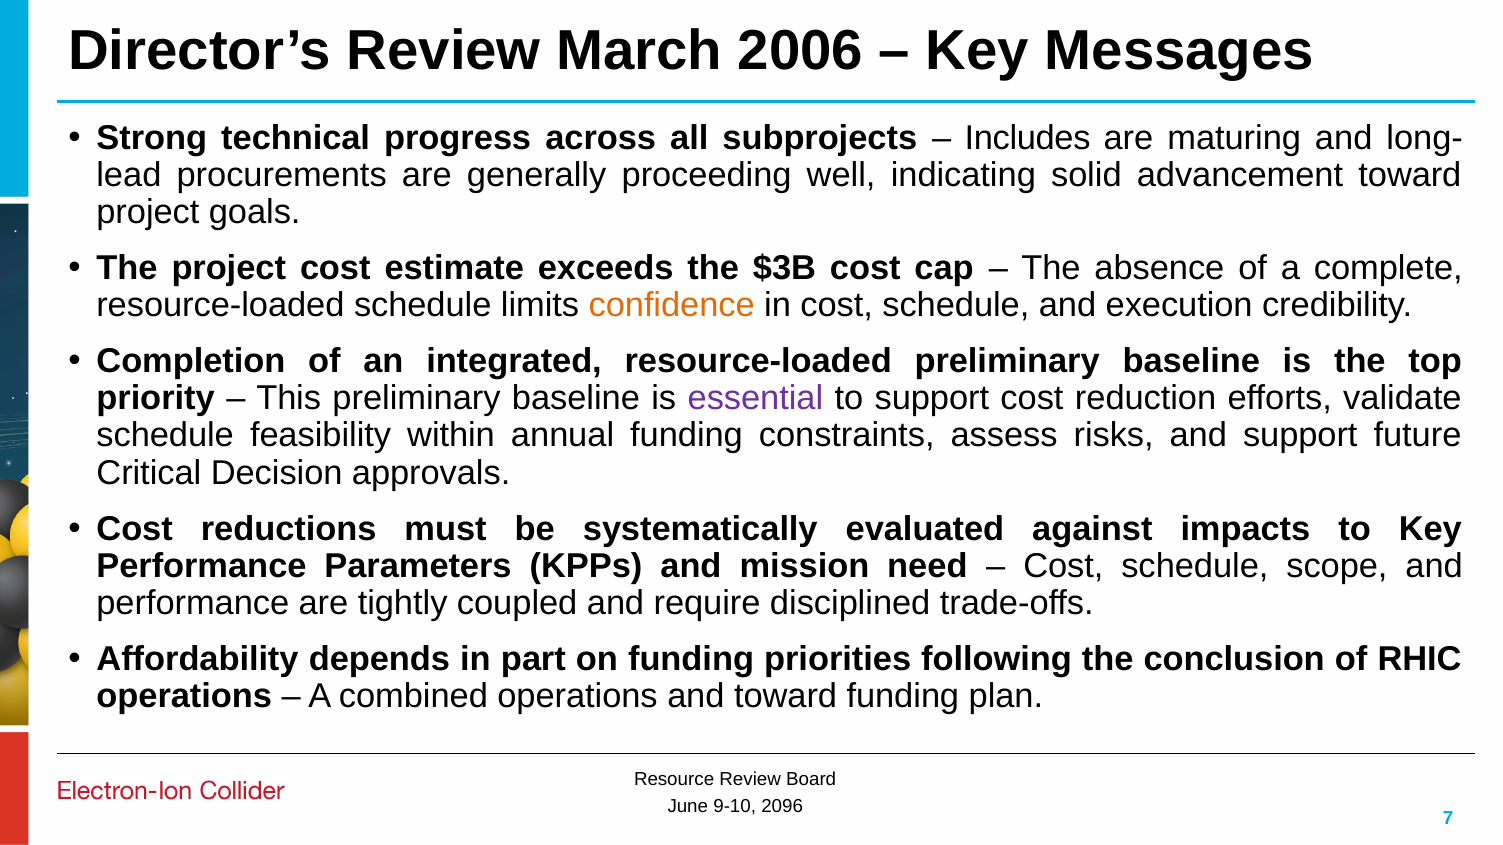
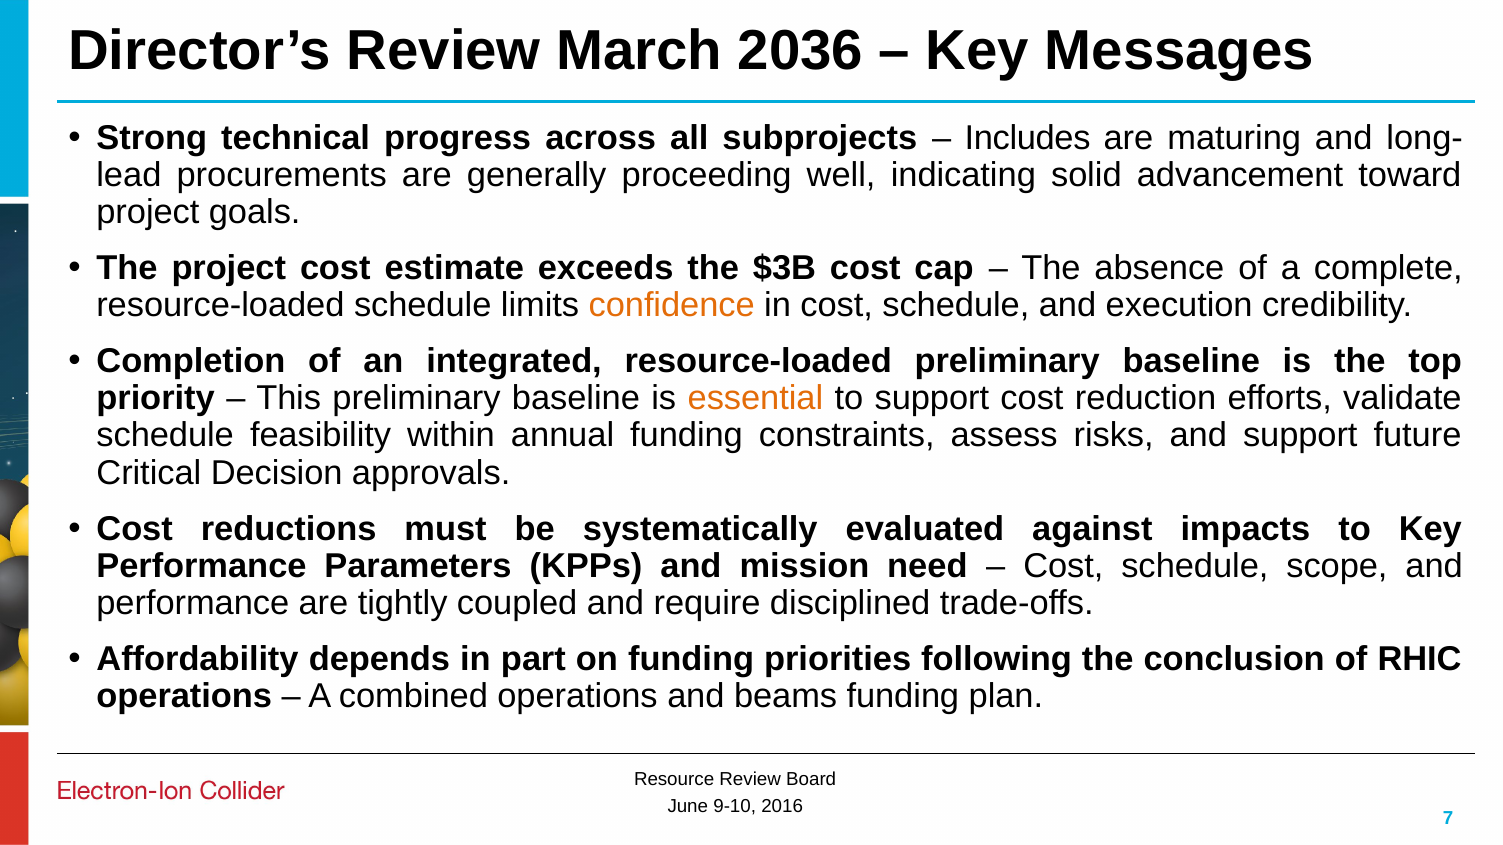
2006: 2006 -> 2036 (801, 50)
essential colour: purple -> orange (755, 399)
and toward: toward -> beams (786, 696)
2096: 2096 -> 2016 (782, 806)
